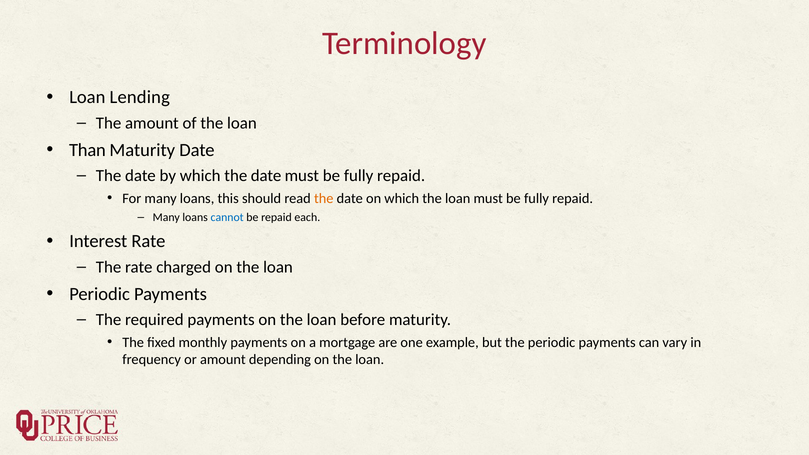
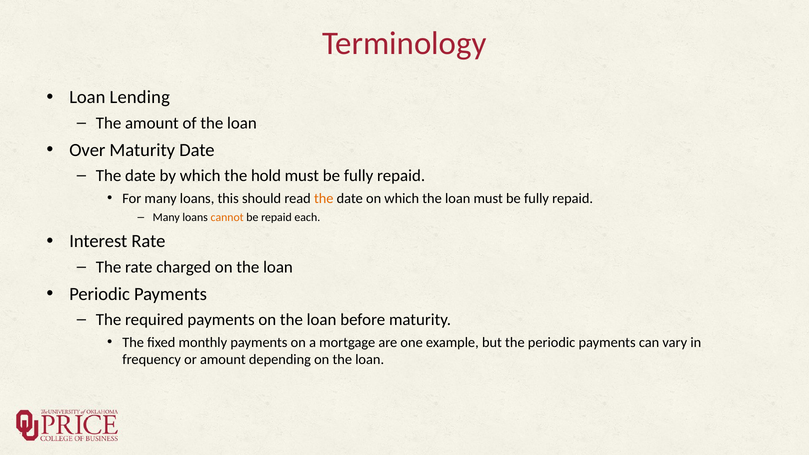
Than: Than -> Over (87, 150)
which the date: date -> hold (266, 176)
cannot colour: blue -> orange (227, 217)
